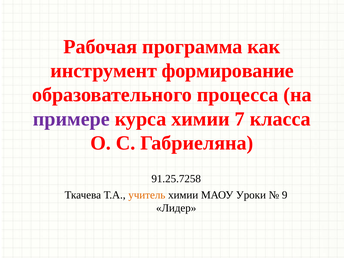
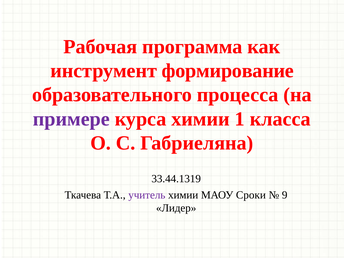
7: 7 -> 1 (240, 119)
91.25.7258: 91.25.7258 -> 33.44.1319 (176, 179)
учитель colour: orange -> purple (147, 195)
Уроки: Уроки -> Сроки (251, 195)
